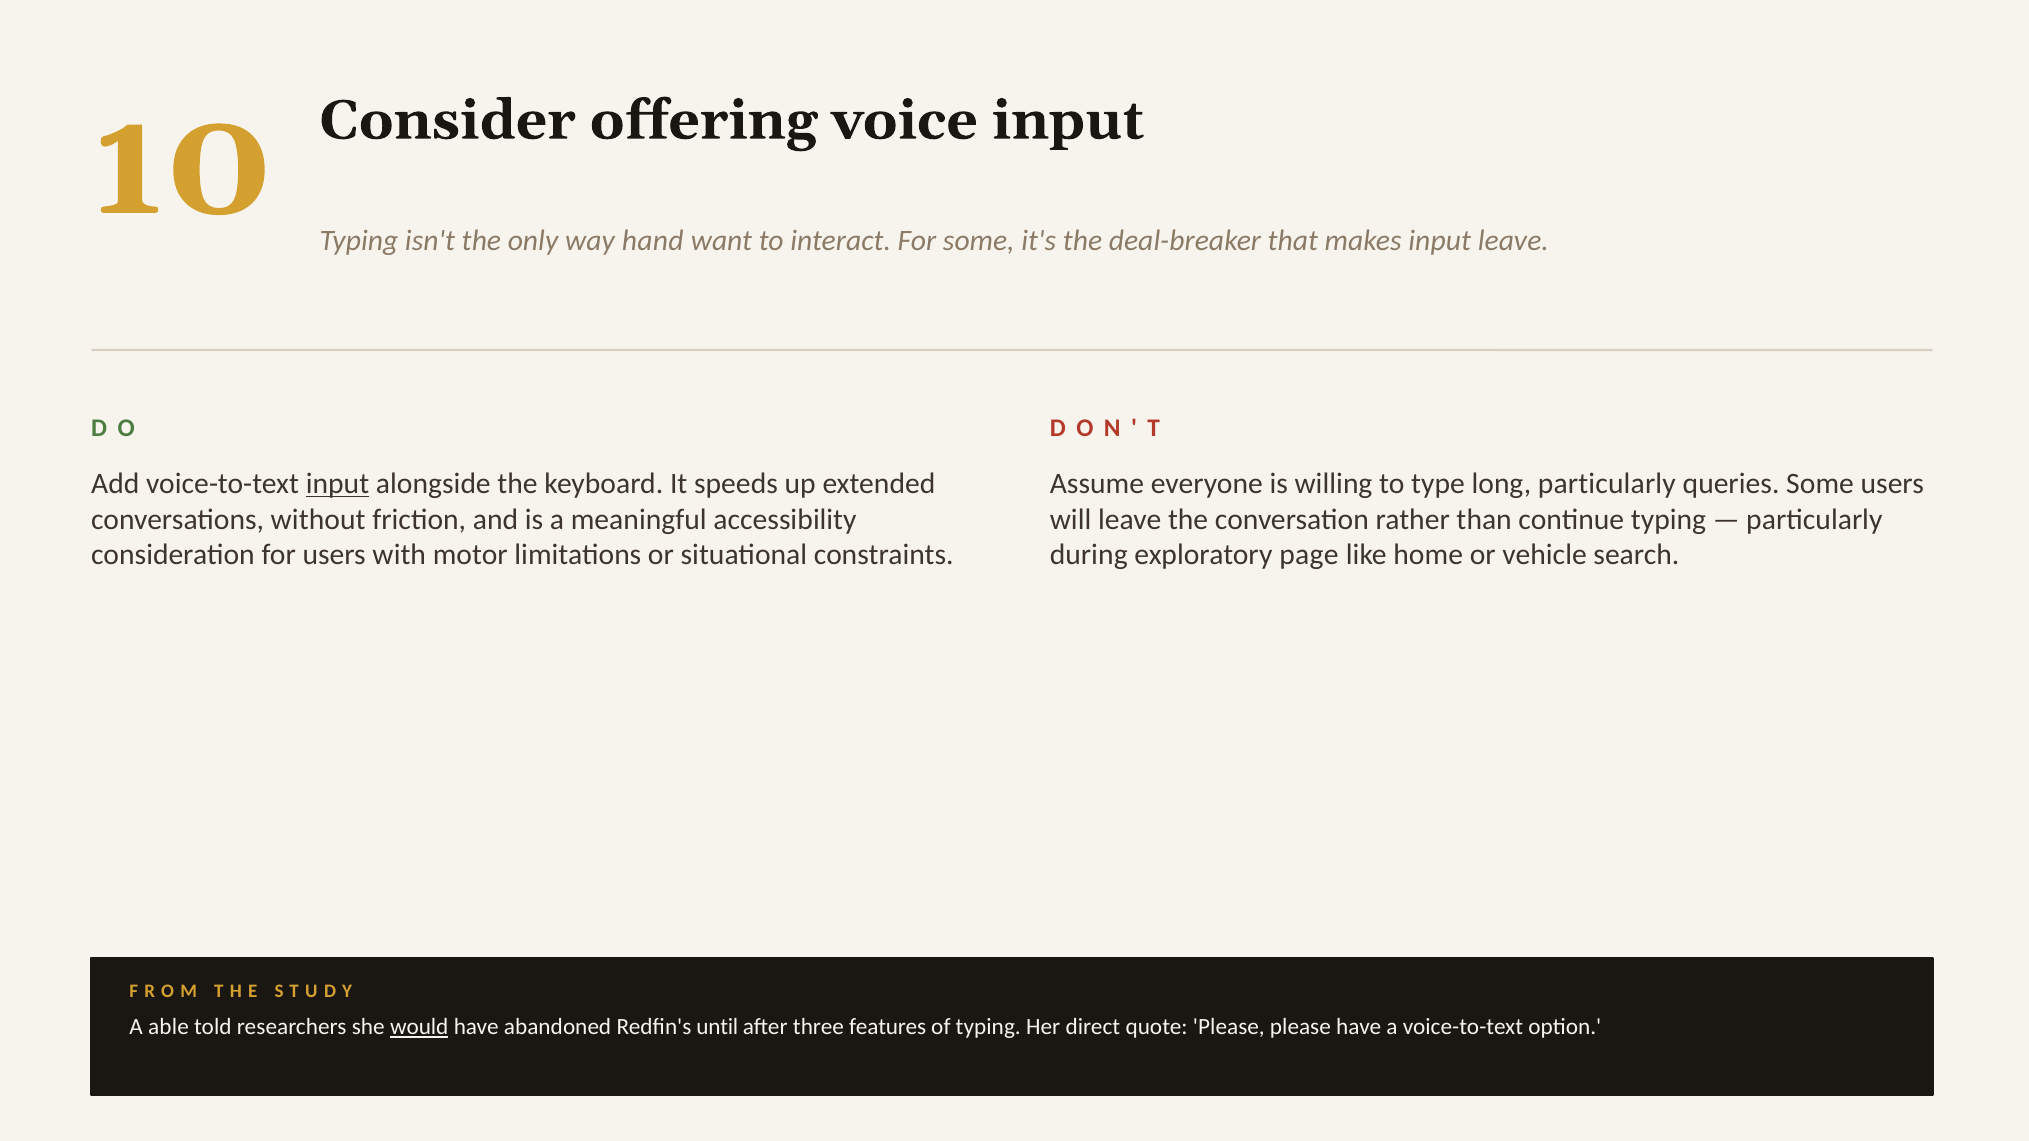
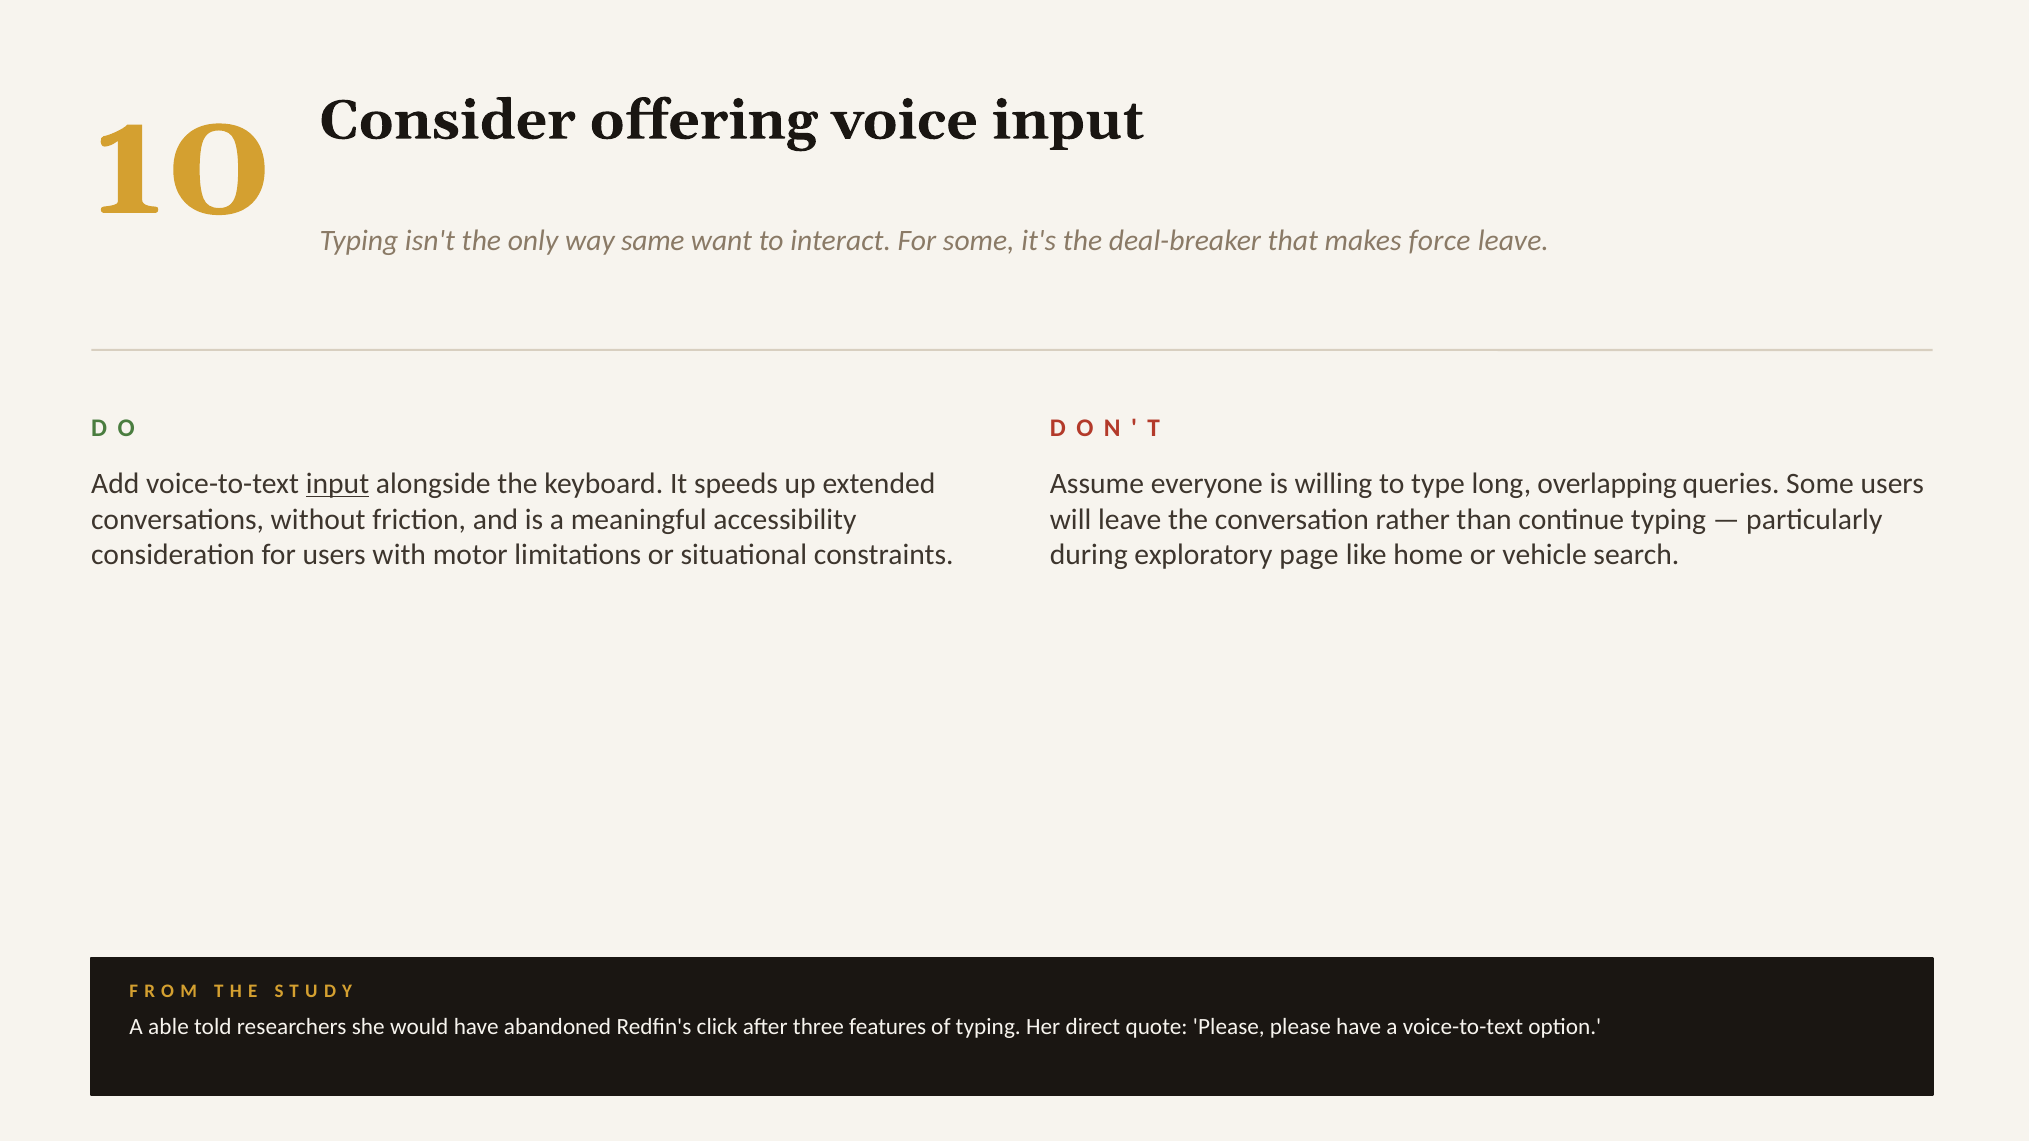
hand: hand -> same (653, 240)
makes input: input -> force (1440, 240)
long particularly: particularly -> overlapping (1607, 484)
would underline: present -> none (419, 1027)
until: until -> click (717, 1027)
